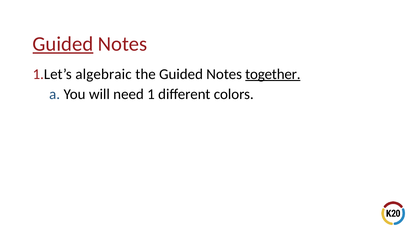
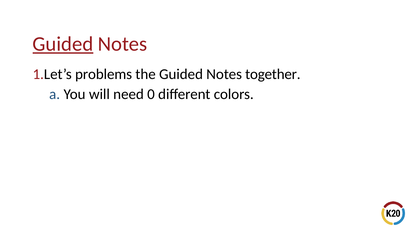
algebraic: algebraic -> problems (104, 74)
together underline: present -> none (273, 74)
1: 1 -> 0 (151, 94)
